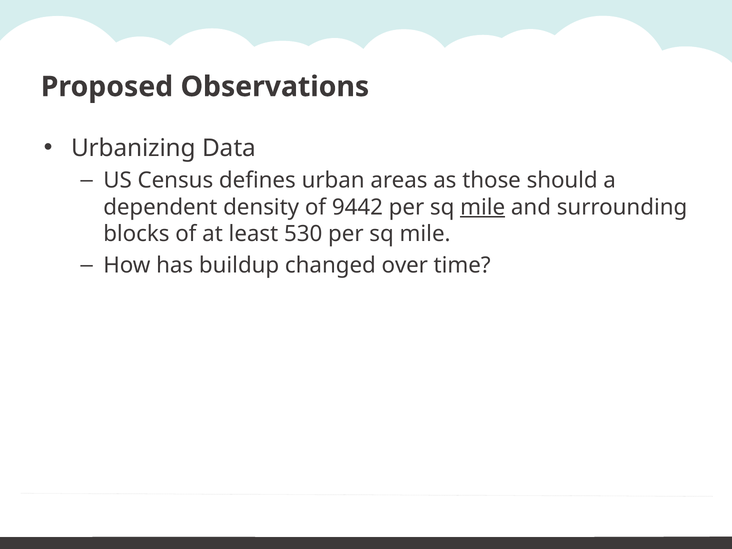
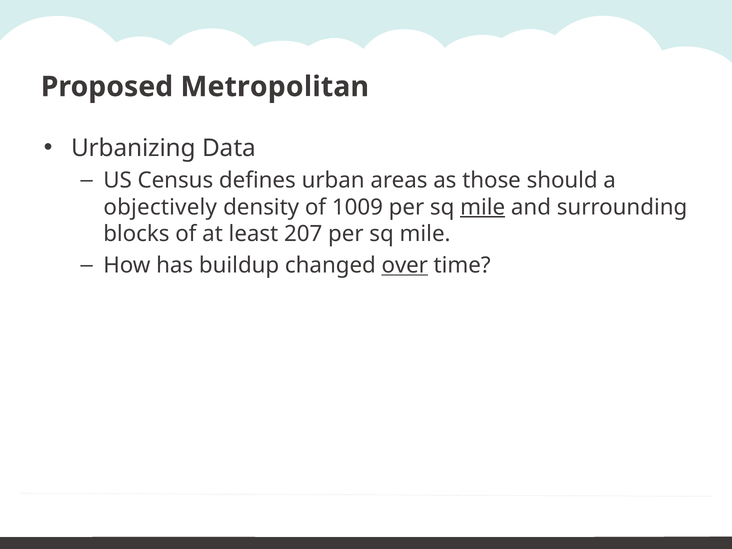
Observations: Observations -> Metropolitan (275, 87)
dependent: dependent -> objectively (160, 207)
9442: 9442 -> 1009 (357, 207)
530: 530 -> 207 (303, 234)
over underline: none -> present (405, 265)
